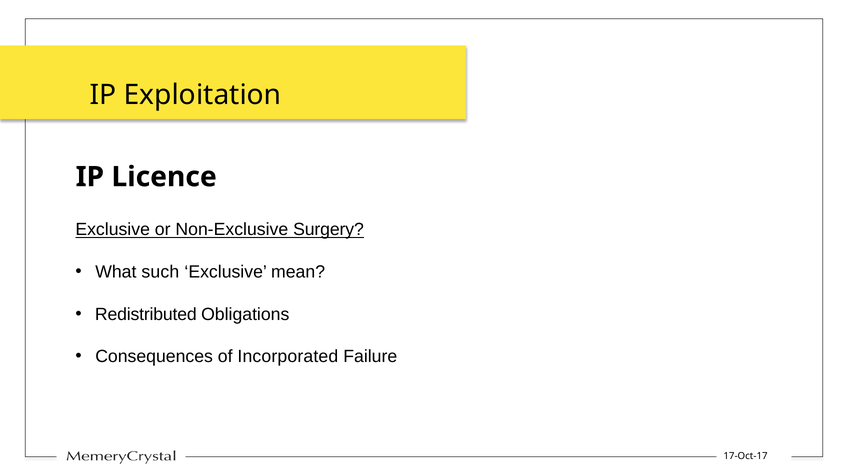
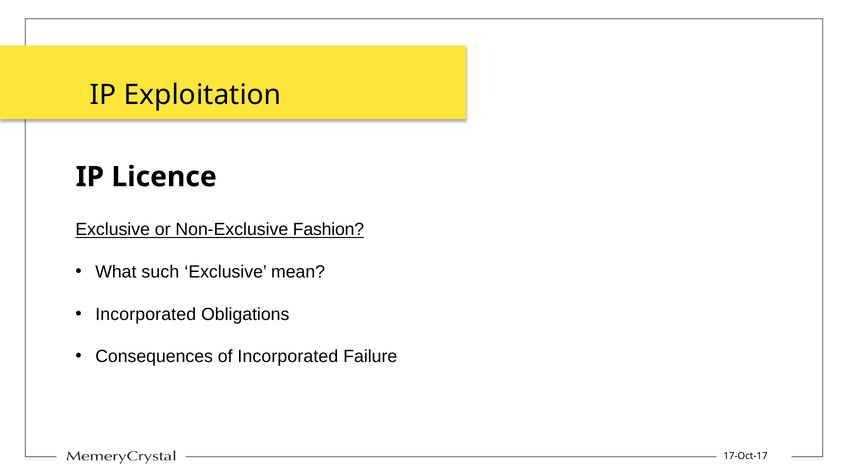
Surgery: Surgery -> Fashion (329, 230)
Redistributed: Redistributed -> Incorporated (146, 314)
